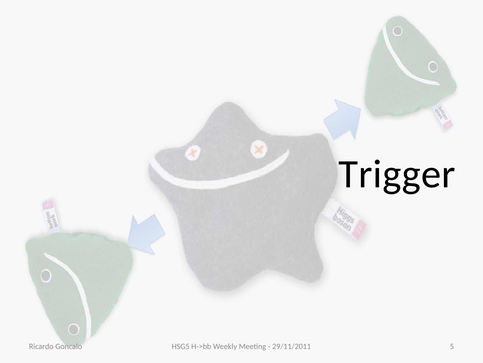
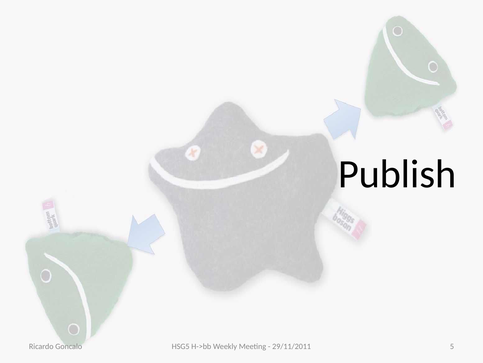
Trigger: Trigger -> Publish (397, 174)
